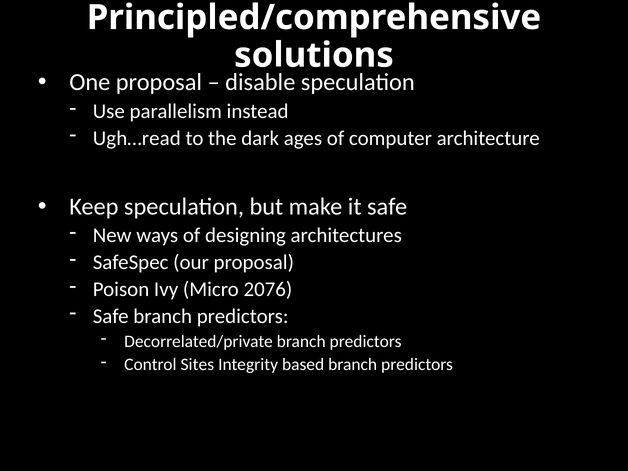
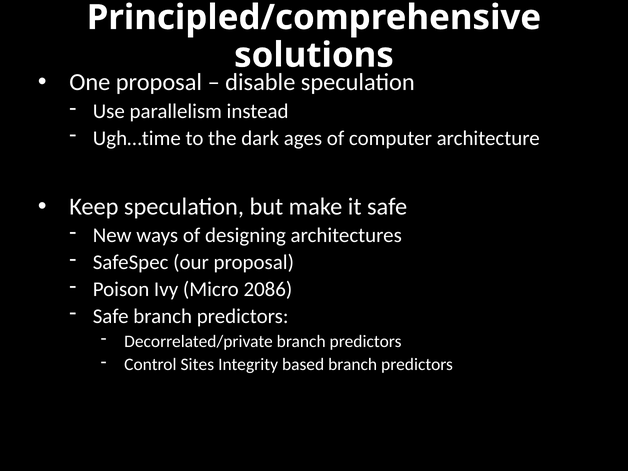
Ugh…read: Ugh…read -> Ugh…time (137, 138)
2076: 2076 -> 2086 (268, 289)
